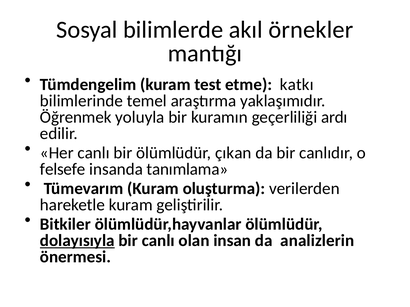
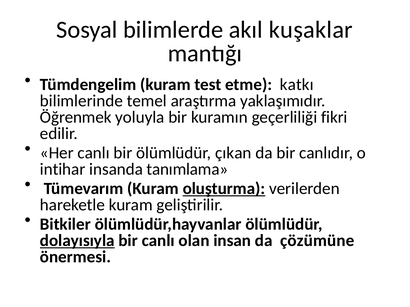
örnekler: örnekler -> kuşaklar (311, 30)
ardı: ardı -> fikri (334, 117)
felsefe: felsefe -> intihar (63, 169)
oluşturma underline: none -> present (224, 189)
analizlerin: analizlerin -> çözümüne (317, 241)
